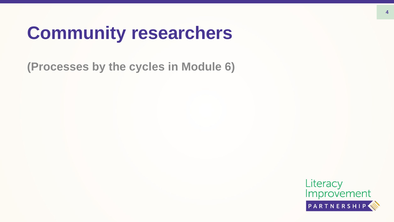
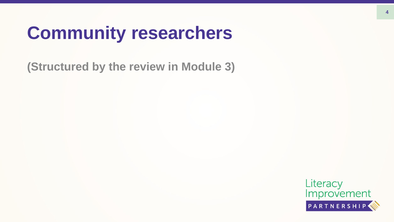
Processes: Processes -> Structured (58, 67)
cycles: cycles -> review (147, 67)
6: 6 -> 3 (230, 67)
